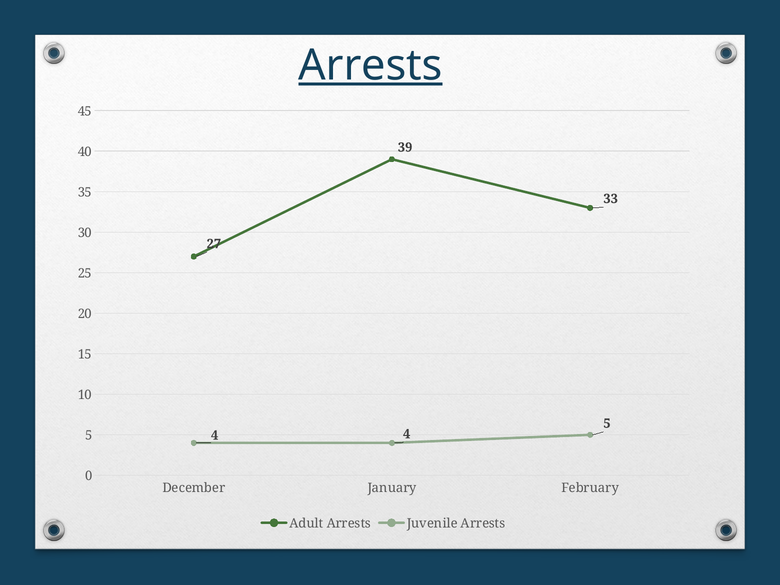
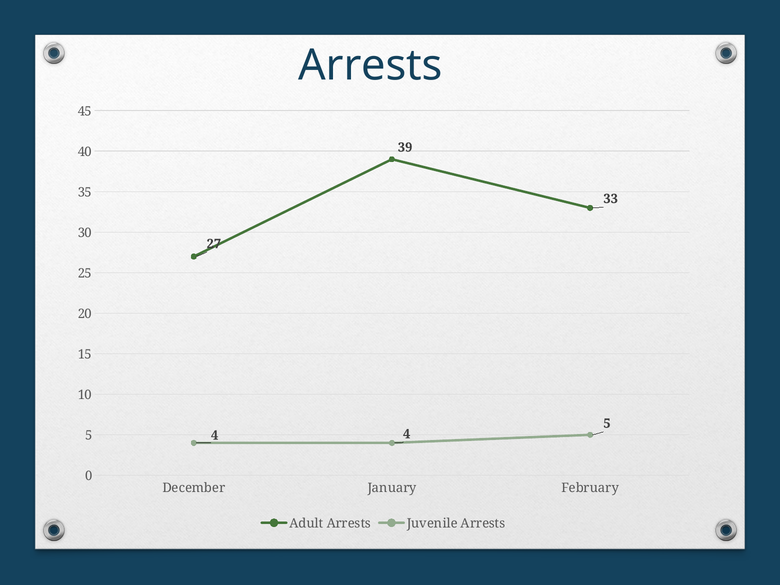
Arrests underline: present -> none (371, 65)
